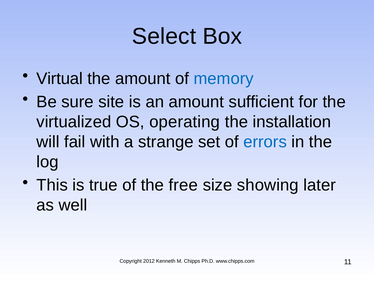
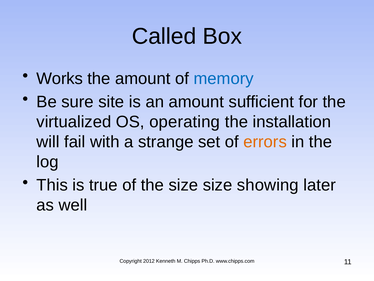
Select: Select -> Called (164, 36)
Virtual: Virtual -> Works (60, 78)
errors colour: blue -> orange (265, 142)
the free: free -> size (183, 185)
